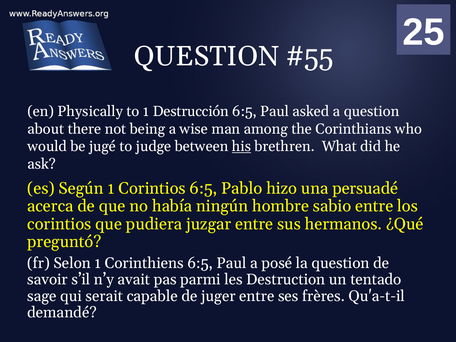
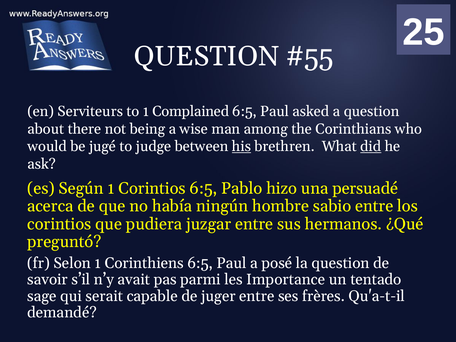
Physically: Physically -> Serviteurs (90, 111)
Destrucción: Destrucción -> Complained (191, 111)
did underline: none -> present (371, 146)
Destruction: Destruction -> Importance (286, 280)
